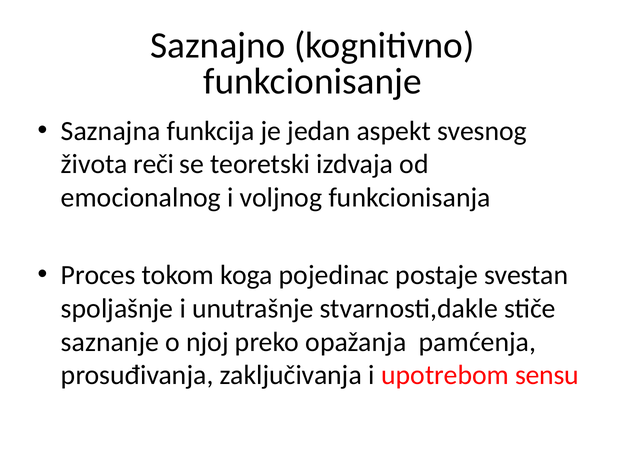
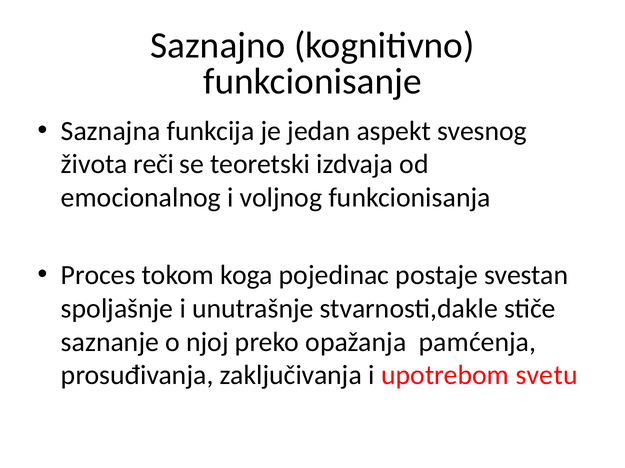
sensu: sensu -> svetu (547, 376)
